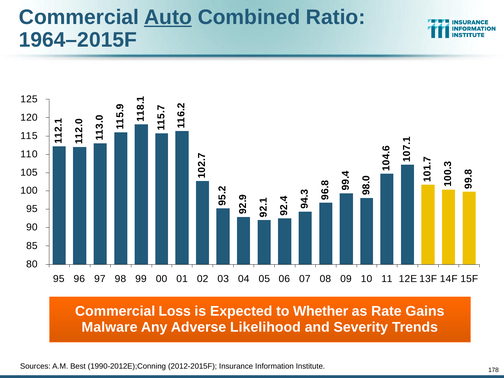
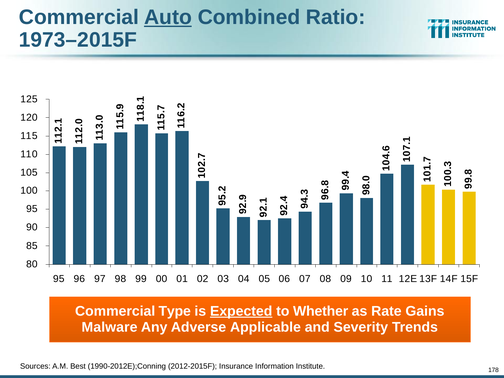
1964–2015F: 1964–2015F -> 1973–2015F (78, 40)
Loss: Loss -> Type (175, 311)
Expected underline: none -> present (241, 311)
Likelihood: Likelihood -> Applicable (265, 327)
